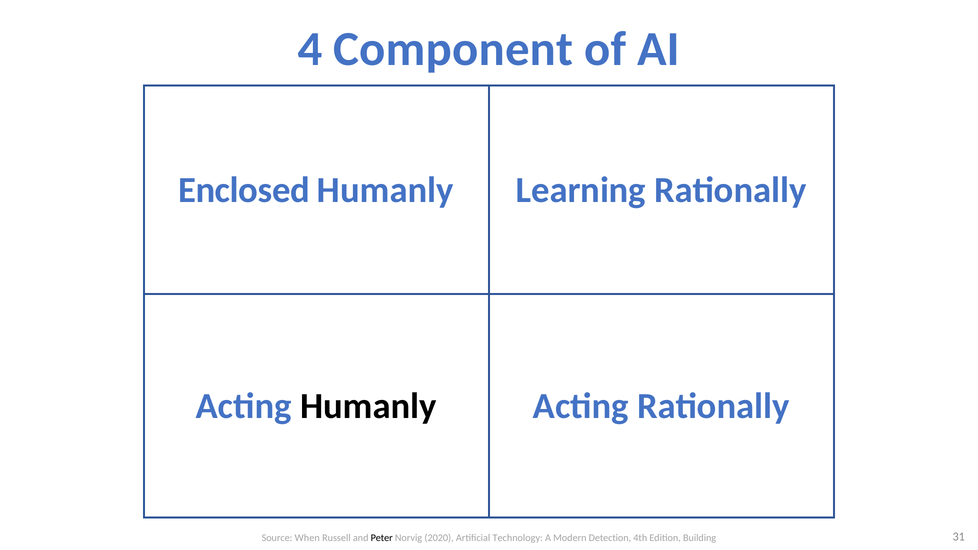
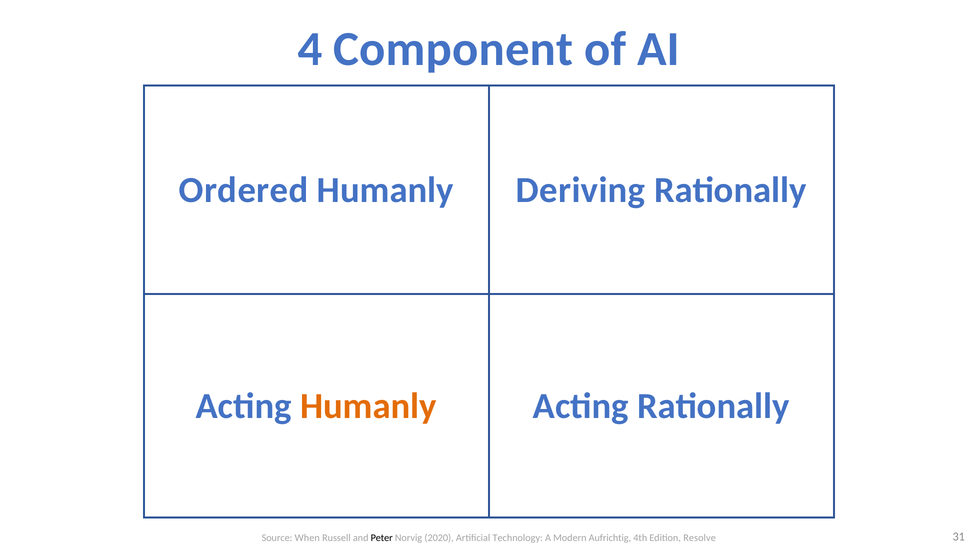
Enclosed: Enclosed -> Ordered (244, 190)
Learning: Learning -> Deriving (581, 190)
Humanly colour: black -> orange (368, 406)
Detection: Detection -> Aufrichtig (610, 538)
Building: Building -> Resolve (700, 538)
